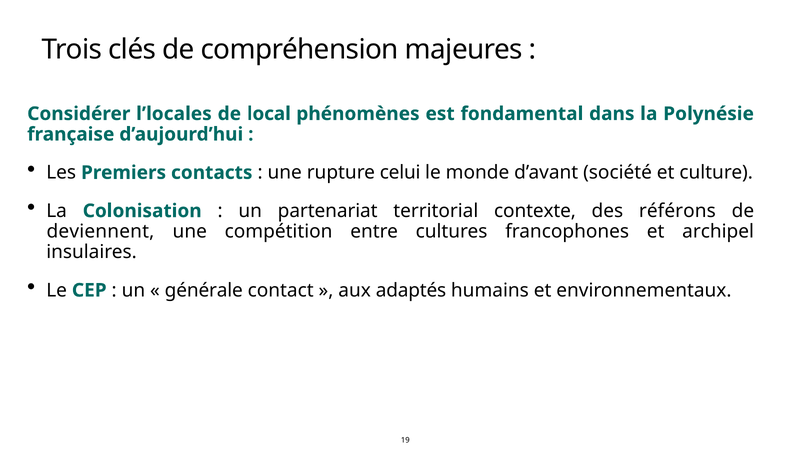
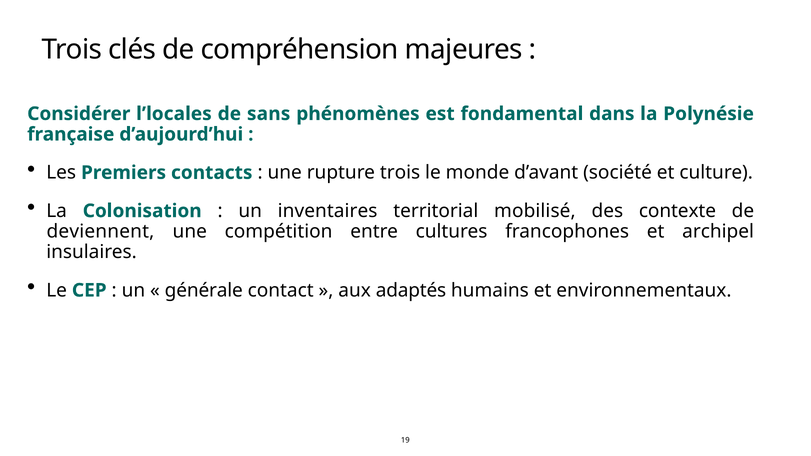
local: local -> sans (269, 114)
rupture celui: celui -> trois (400, 173)
partenariat: partenariat -> inventaires (328, 211)
contexte: contexte -> mobilisé (535, 211)
référons: référons -> contexte (677, 211)
